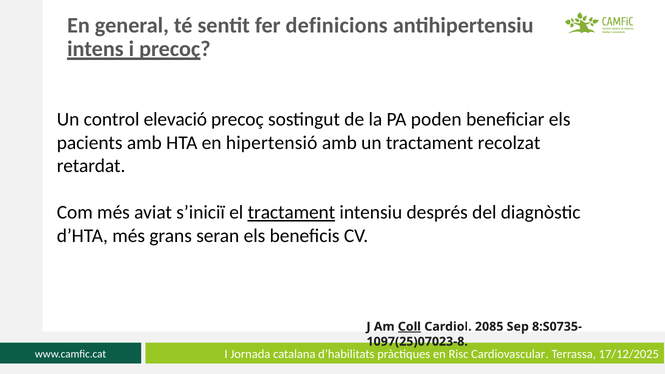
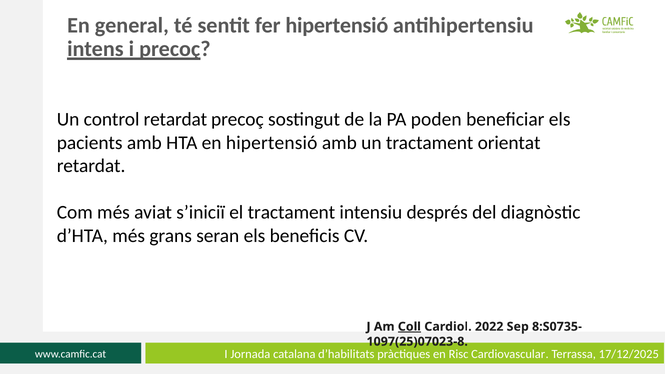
fer definicions: definicions -> hipertensió (337, 25)
control elevació: elevació -> retardat (175, 119)
recolzat: recolzat -> orientat (509, 143)
tractament underline: present -> none (291, 213)
2085: 2085 -> 2022 (489, 327)
